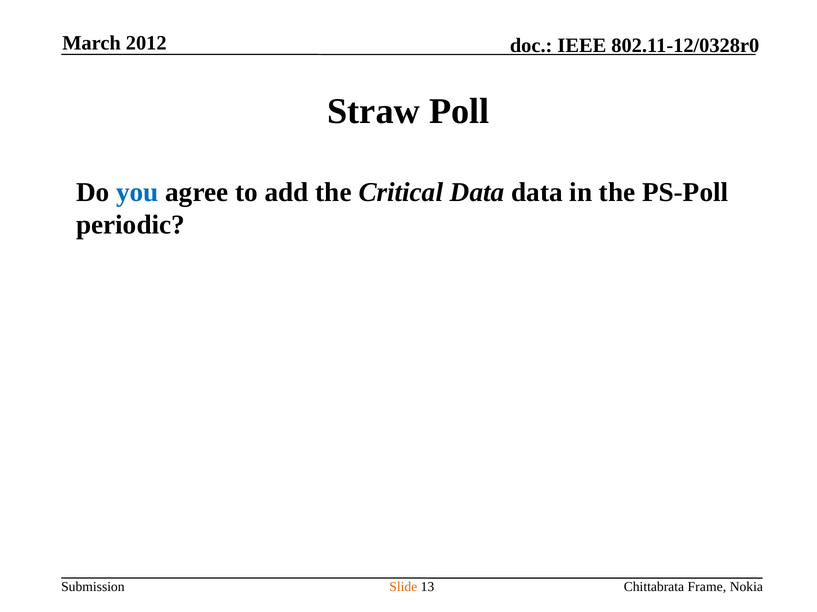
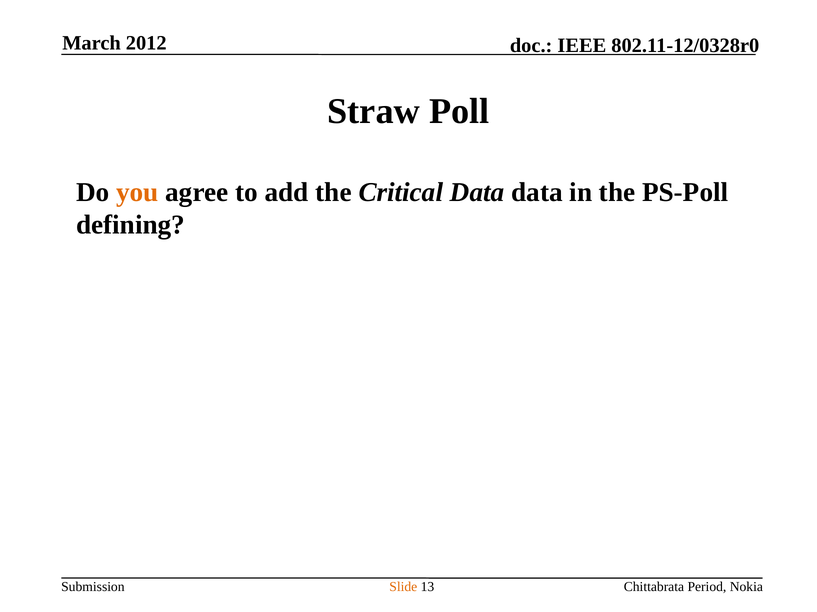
you colour: blue -> orange (137, 192)
periodic: periodic -> defining (131, 225)
Frame: Frame -> Period (707, 588)
